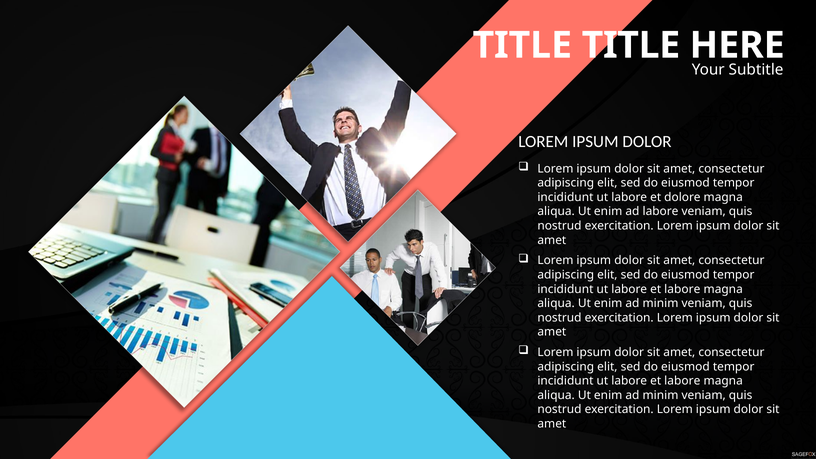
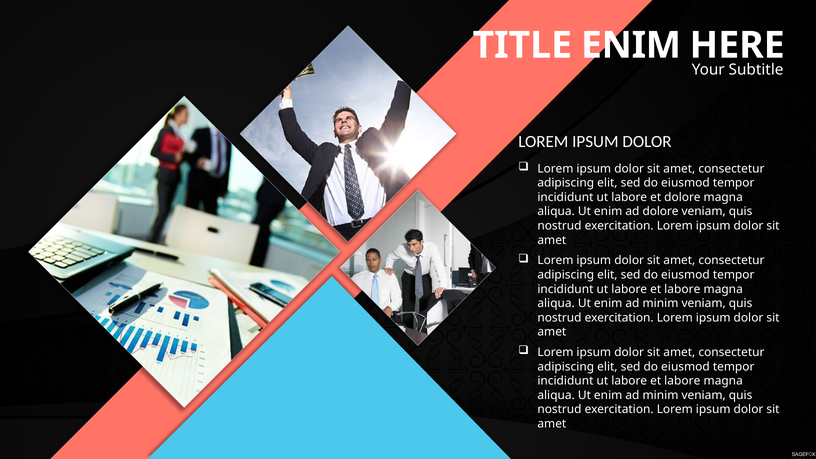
TITLE TITLE: TITLE -> ENIM (631, 45)
ad labore: labore -> dolore (661, 212)
